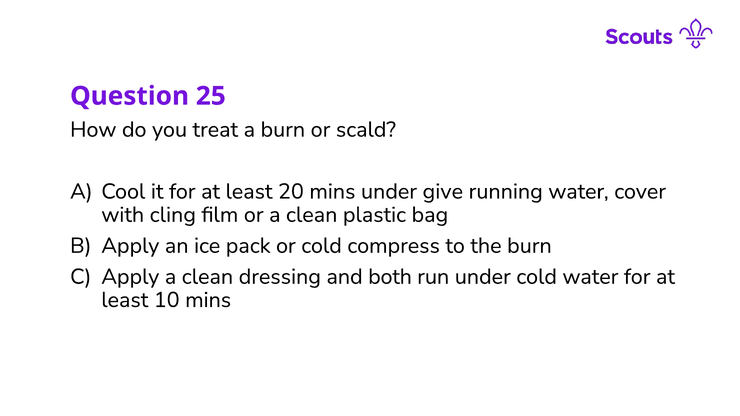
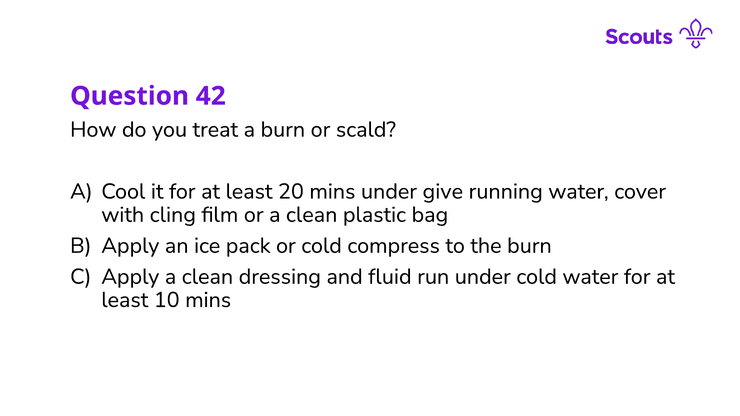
25: 25 -> 42 (211, 96)
both: both -> fluid (390, 277)
